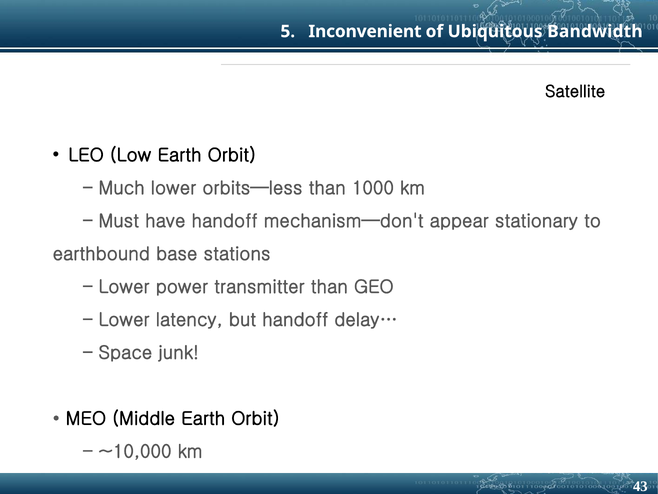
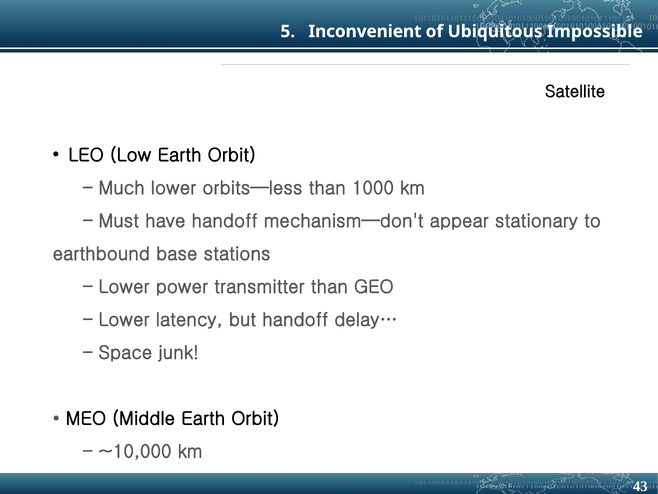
Bandwidth: Bandwidth -> Impossible (595, 31)
